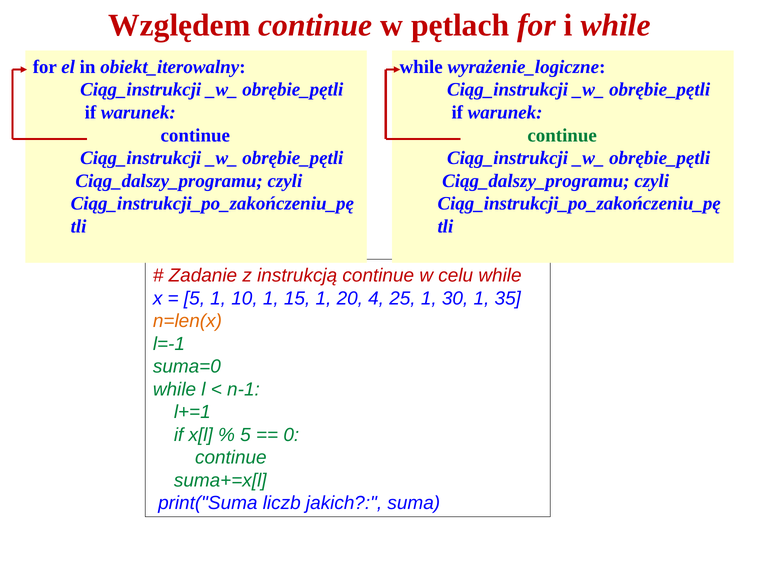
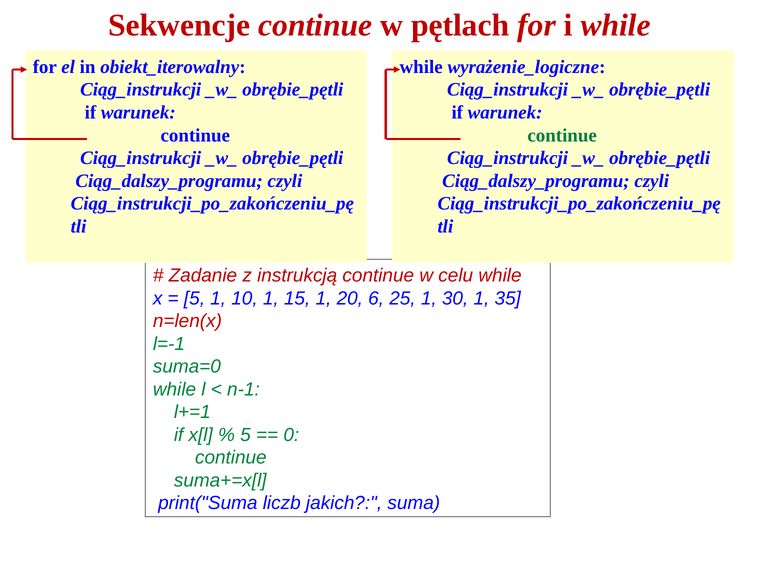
Względem: Względem -> Sekwencje (179, 26)
4: 4 -> 6 (376, 299)
n=len(x colour: orange -> red (187, 321)
